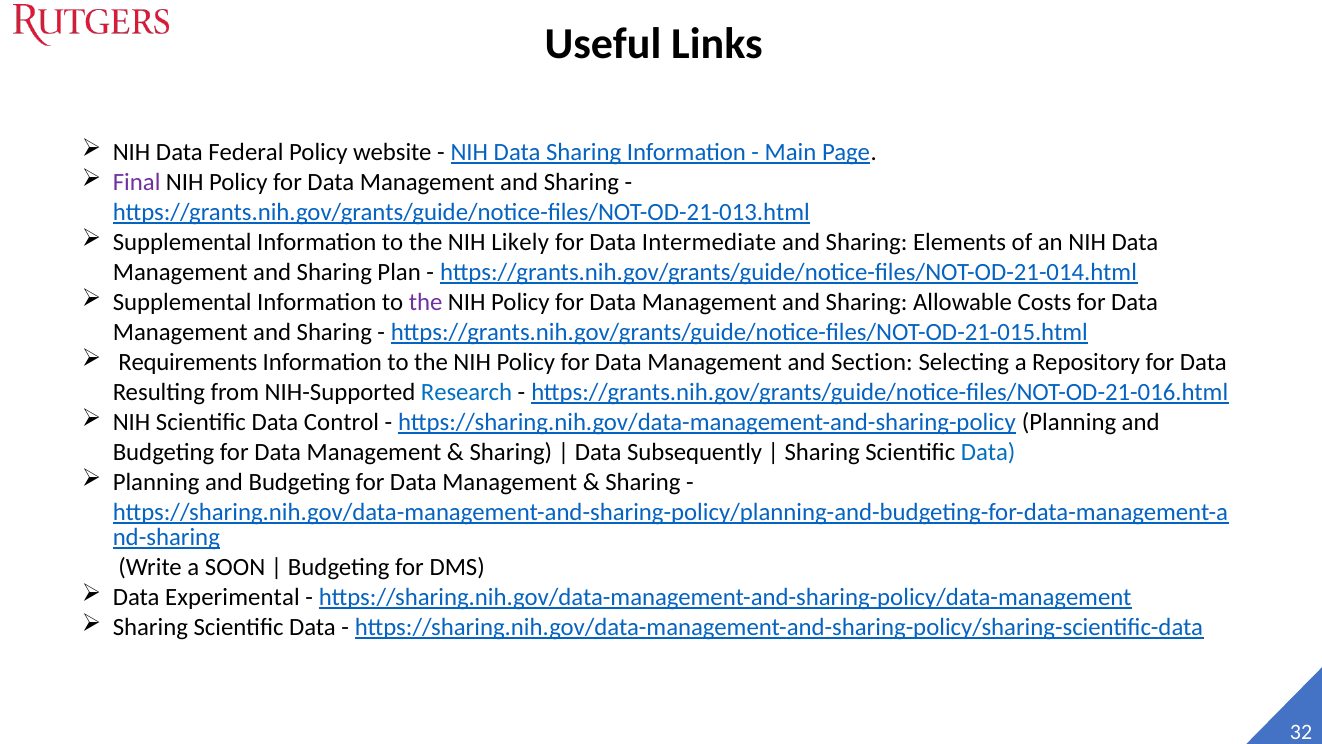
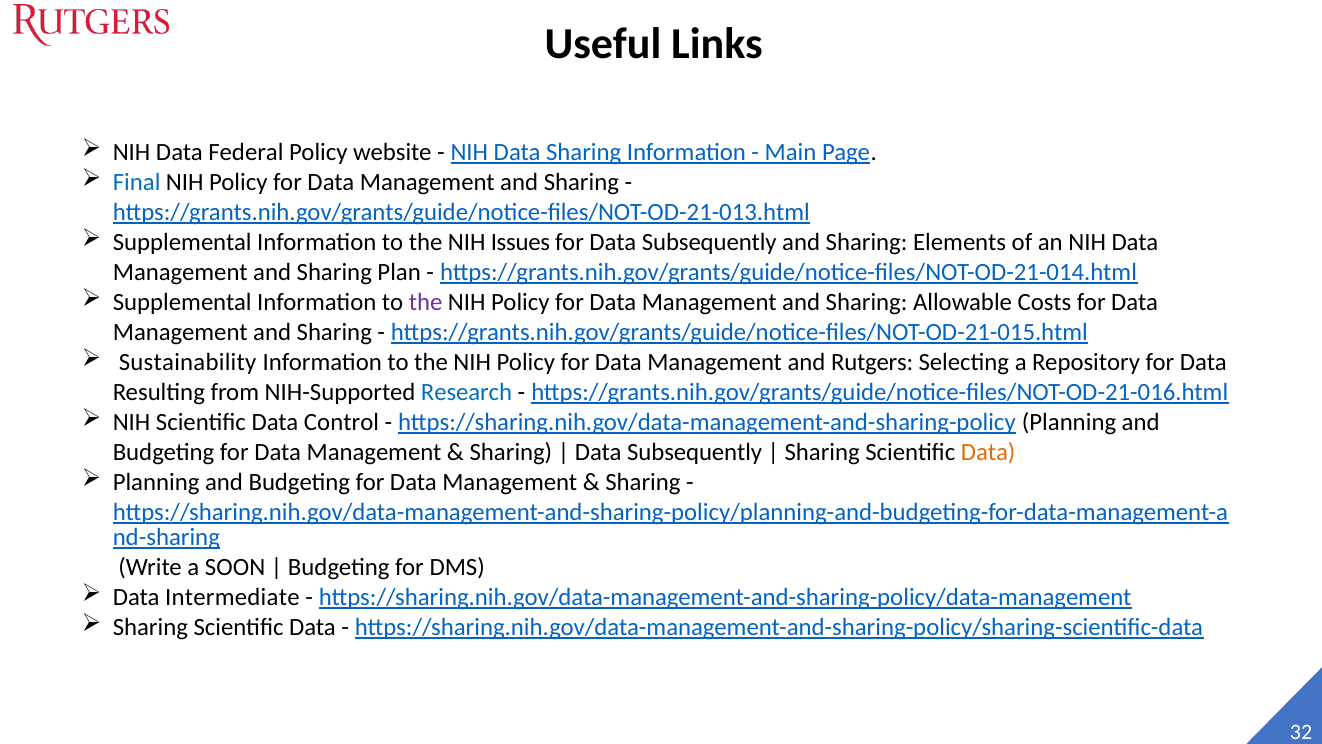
Final colour: purple -> blue (137, 182)
Likely: Likely -> Issues (520, 242)
for Data Intermediate: Intermediate -> Subsequently (709, 242)
Requirements: Requirements -> Sustainability (188, 362)
Section: Section -> Rutgers (872, 362)
Data colour: blue -> orange (988, 452)
Experimental: Experimental -> Intermediate (232, 597)
